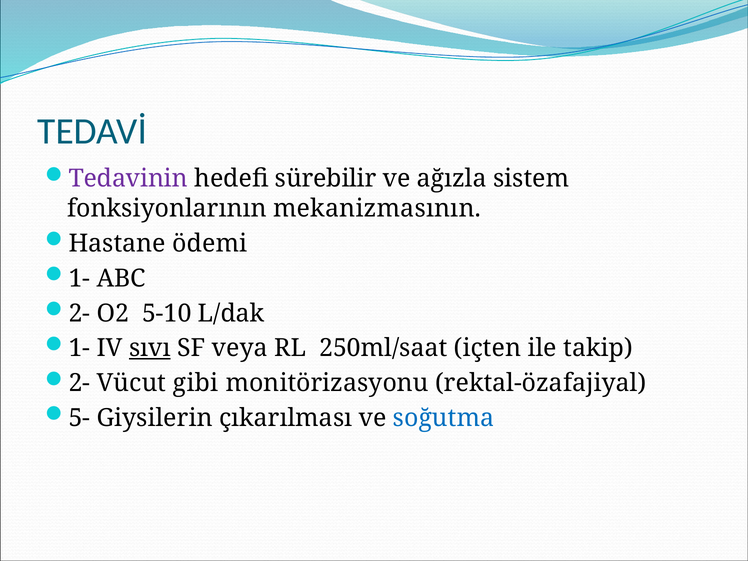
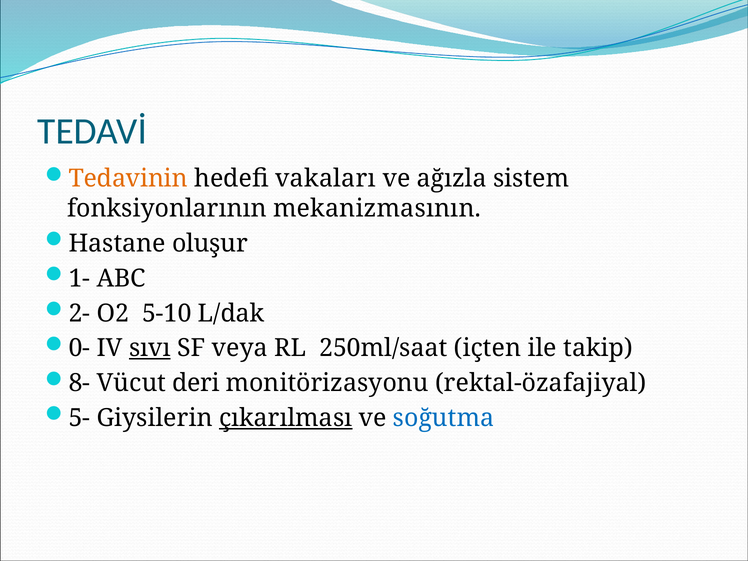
Tedavinin colour: purple -> orange (128, 179)
sürebilir: sürebilir -> vakaları (325, 179)
ödemi: ödemi -> oluşur (210, 244)
1-: 1- -> 0- (79, 348)
2-: 2- -> 8- (79, 383)
gibi: gibi -> deri (196, 383)
çıkarılması underline: none -> present (286, 418)
